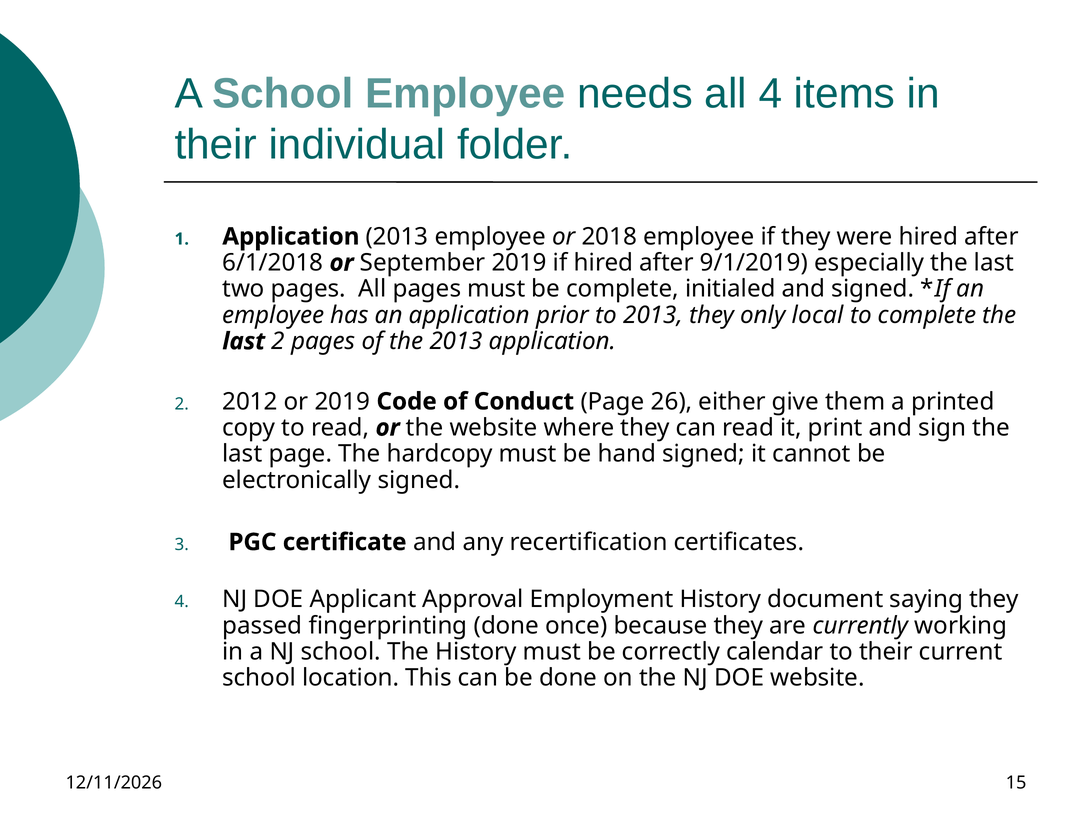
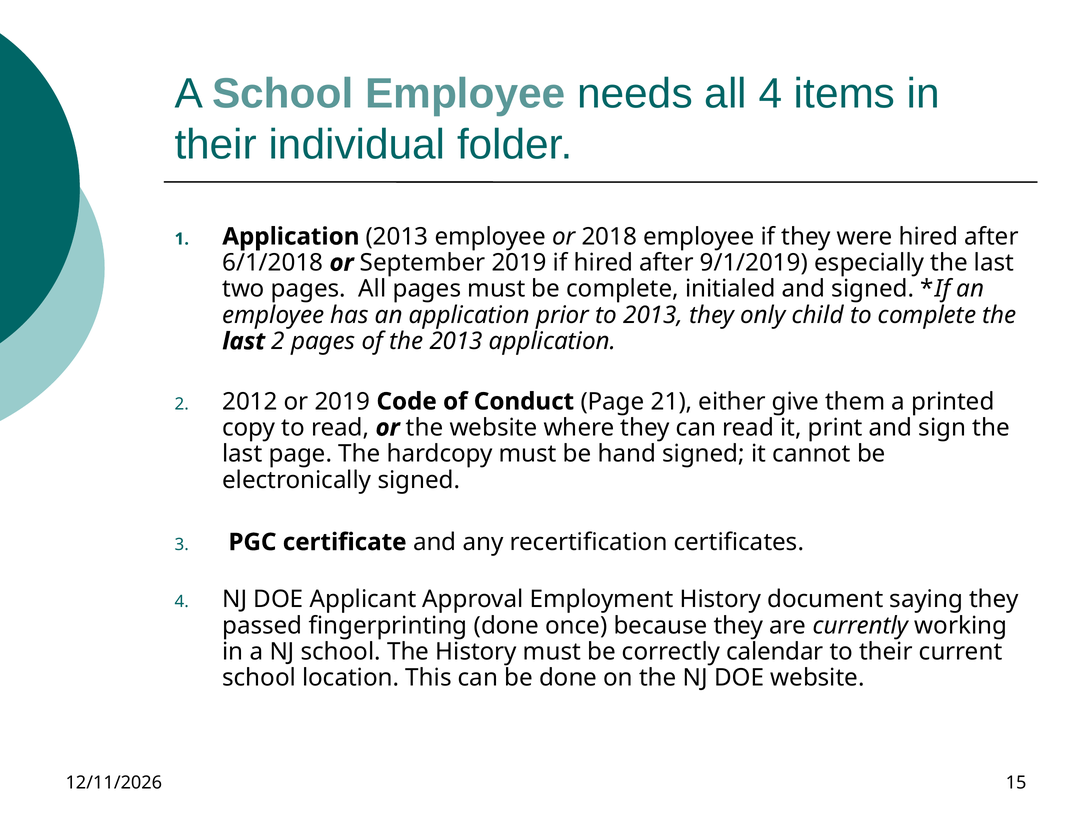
local: local -> child (818, 315)
26: 26 -> 21 (672, 401)
